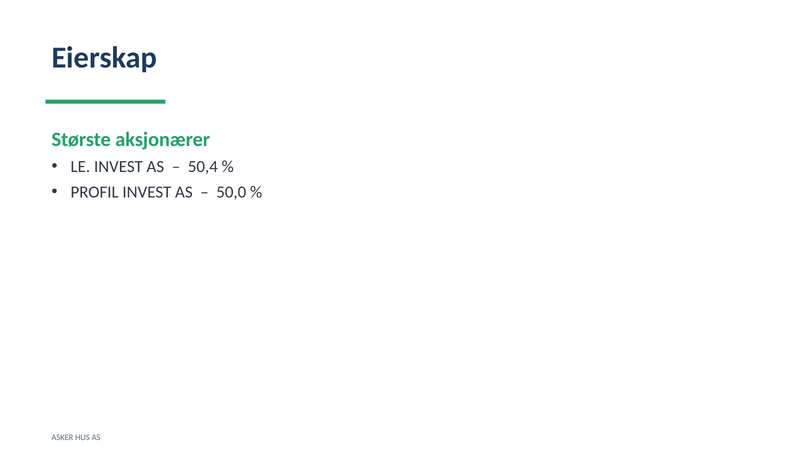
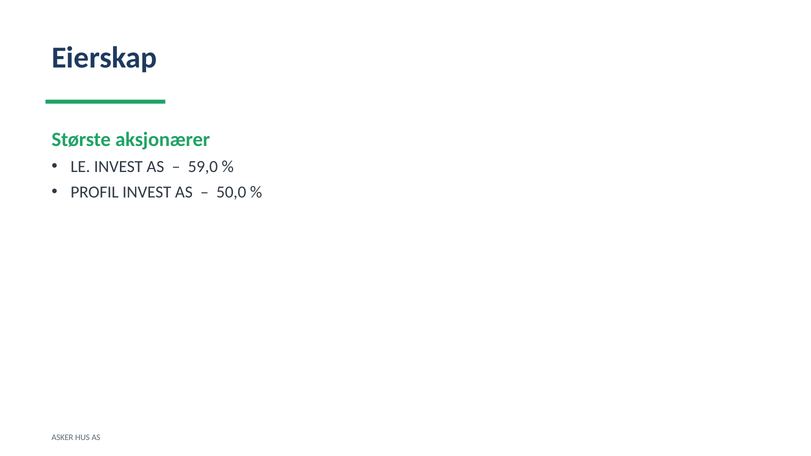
50,4: 50,4 -> 59,0 (203, 167)
